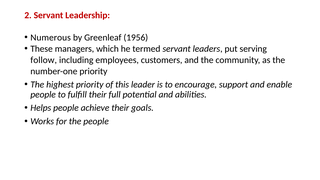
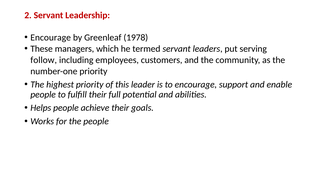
Numerous: Numerous -> Encourage (51, 38)
1956: 1956 -> 1978 (136, 38)
